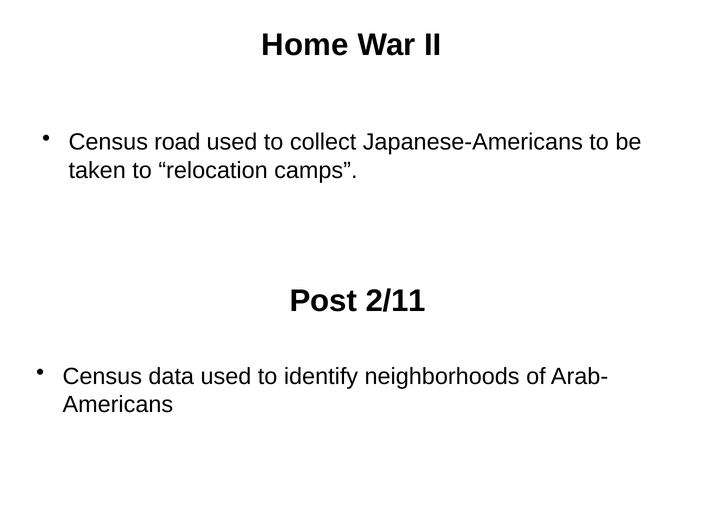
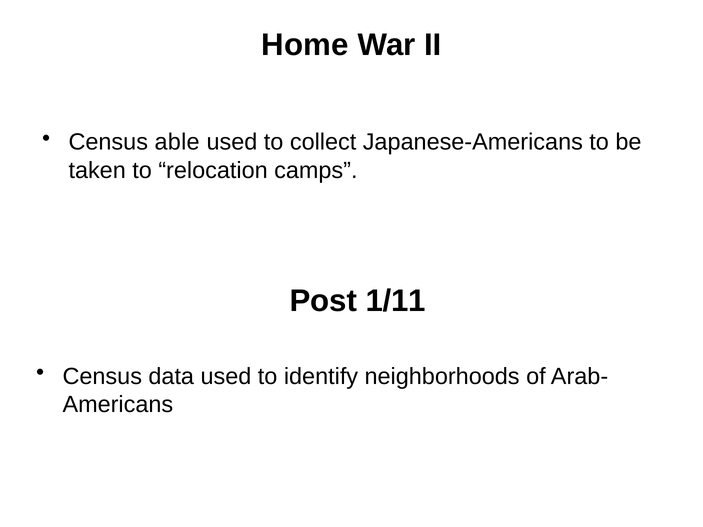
road: road -> able (177, 142)
2/11: 2/11 -> 1/11 (396, 301)
